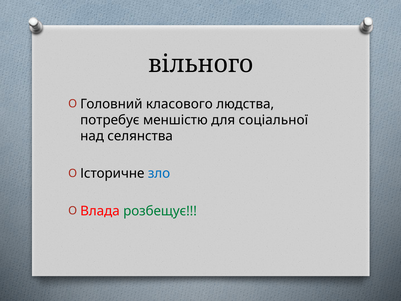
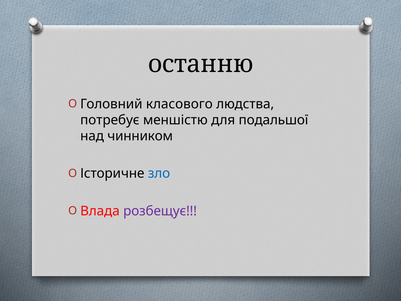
вільного: вільного -> останню (201, 64)
соціальної: соціальної -> подальшої (273, 120)
селянства: селянства -> чинником (140, 136)
розбещує colour: green -> purple (160, 211)
